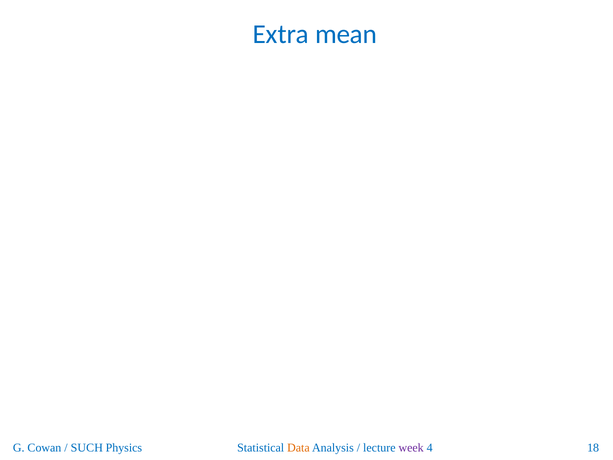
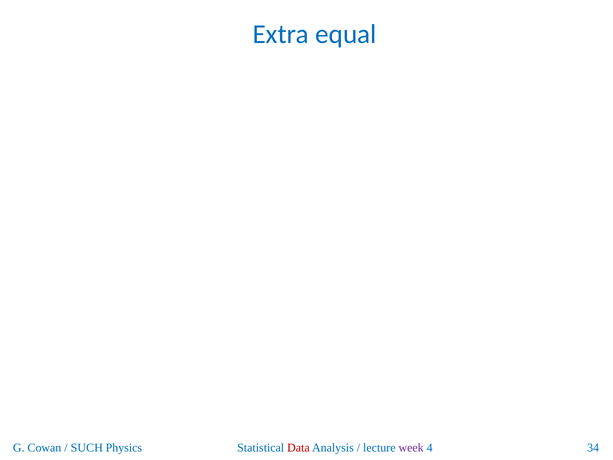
mean: mean -> equal (346, 34)
Data colour: orange -> red (298, 447)
18: 18 -> 34 (593, 447)
